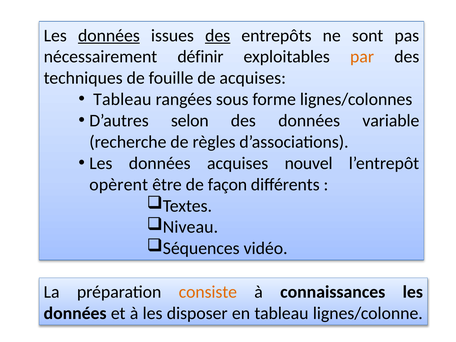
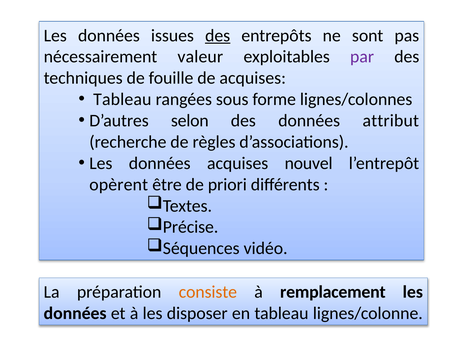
données underline: present -> none (109, 35)
définir: définir -> valeur (200, 57)
par colour: orange -> purple (362, 57)
variable: variable -> attribut (391, 121)
façon: façon -> priori (227, 185)
Niveau: Niveau -> Précise (191, 227)
connaissances: connaissances -> remplacement (333, 292)
